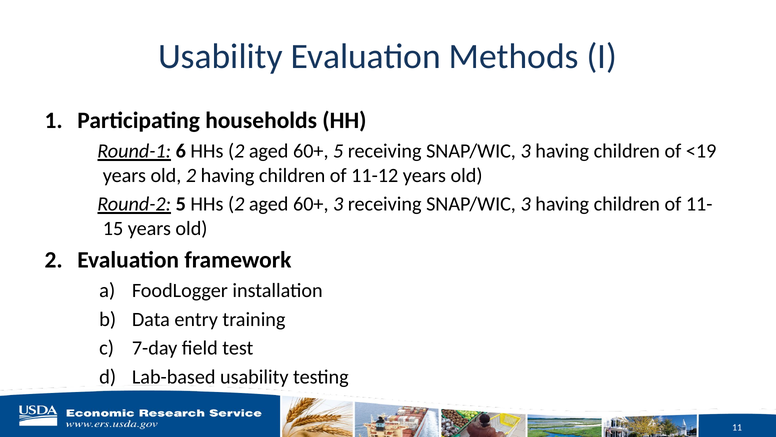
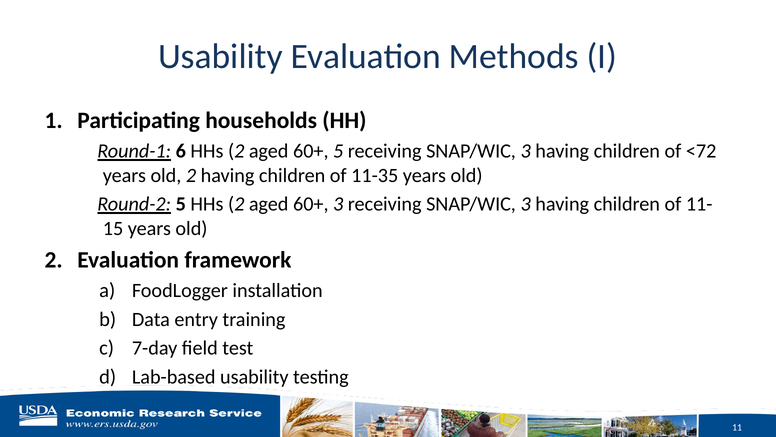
<19: <19 -> <72 (701, 151)
11-12: 11-12 -> 11-35 (375, 175)
